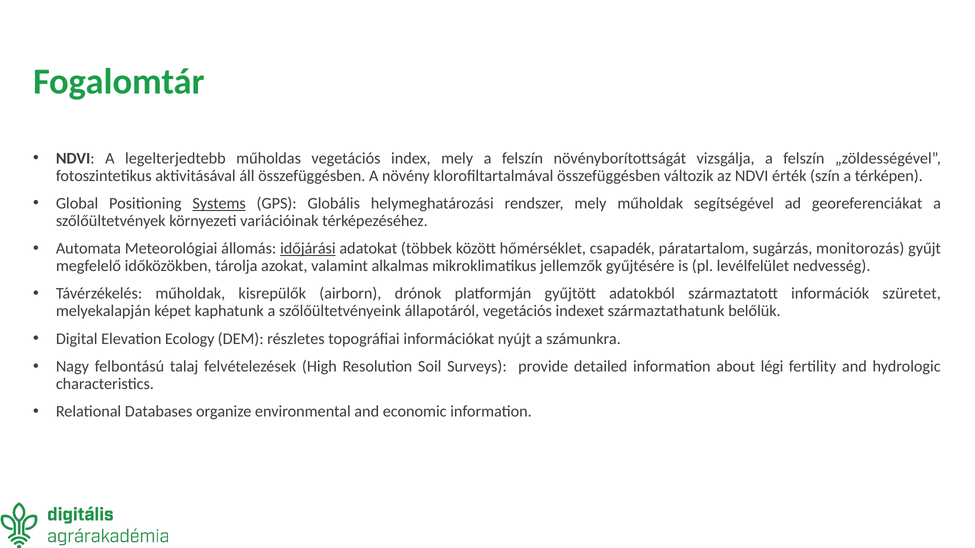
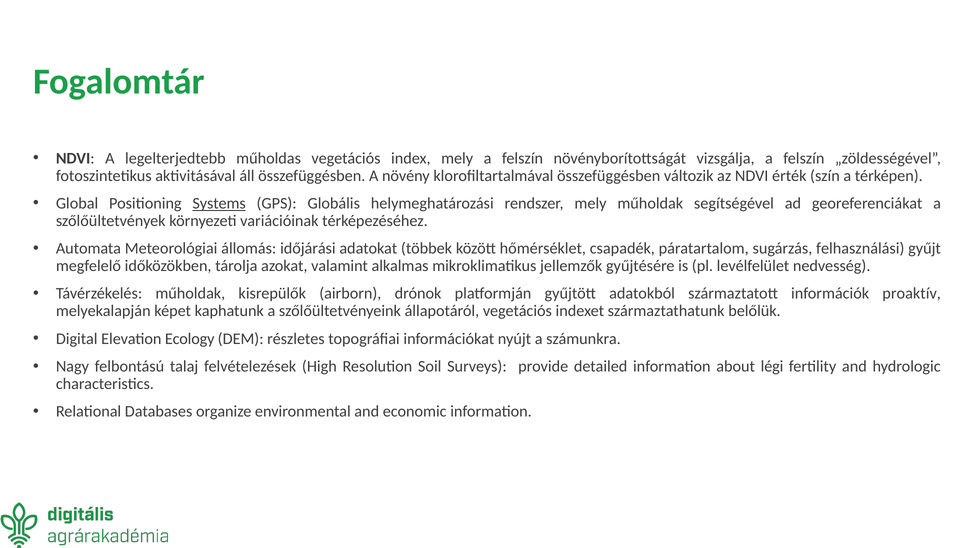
időjárási underline: present -> none (308, 249)
monitorozás: monitorozás -> felhasználási (860, 249)
szüretet: szüretet -> proaktív (912, 294)
